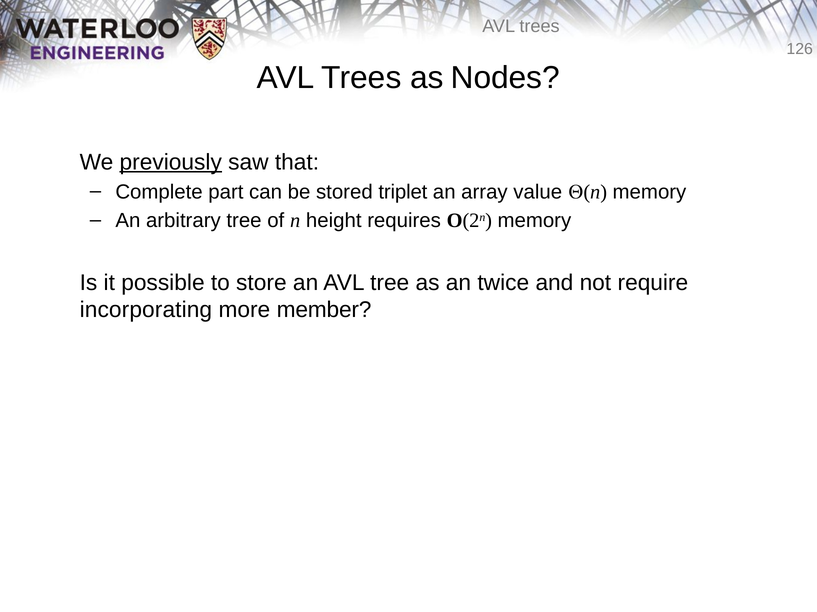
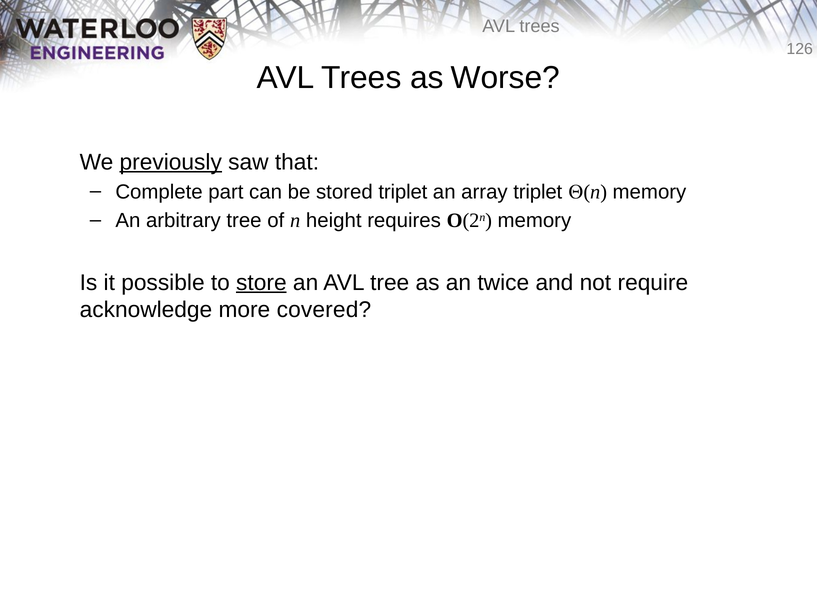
Nodes: Nodes -> Worse (505, 78)
array value: value -> triplet (538, 192)
store underline: none -> present (261, 283)
incorporating: incorporating -> acknowledge (146, 310)
member: member -> covered (324, 310)
